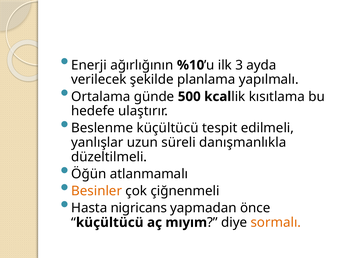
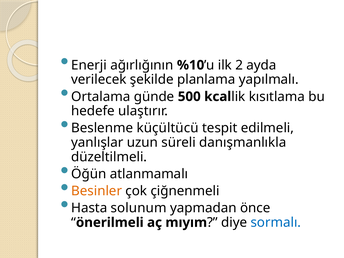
3: 3 -> 2 (239, 65)
nigricans: nigricans -> solunum (139, 208)
küçültücü: küçültücü -> önerilmeli (110, 223)
sormalı colour: orange -> blue (276, 223)
